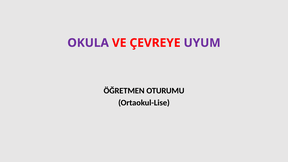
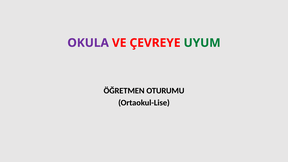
UYUM colour: purple -> green (202, 43)
